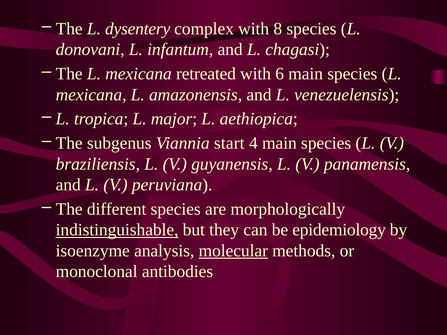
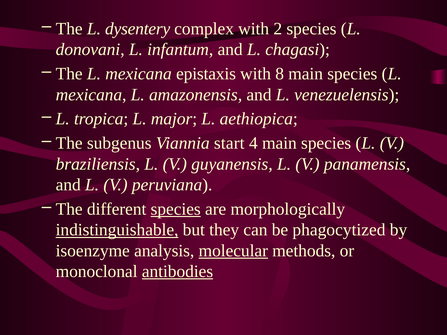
8: 8 -> 2 (278, 29)
retreated: retreated -> epistaxis (206, 74)
6: 6 -> 8 (280, 74)
species underline: none -> present (176, 209)
epidemiology: epidemiology -> phagocytized (339, 230)
antibodies underline: none -> present (177, 272)
